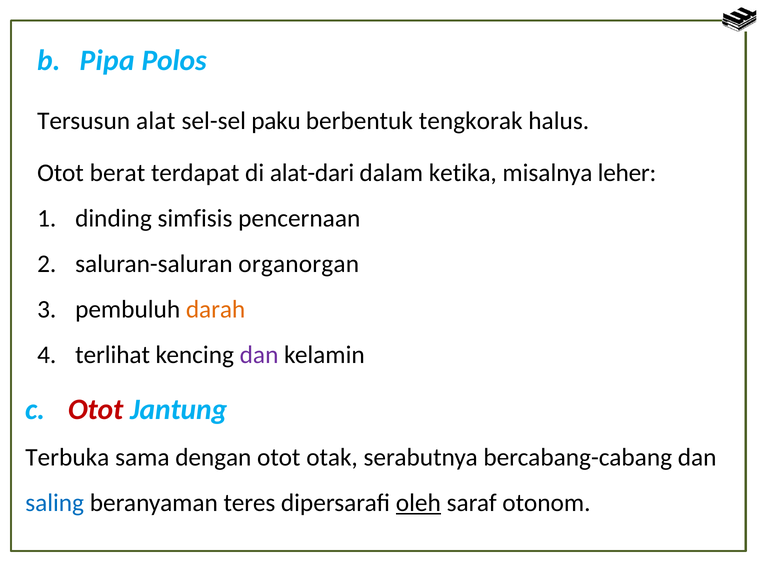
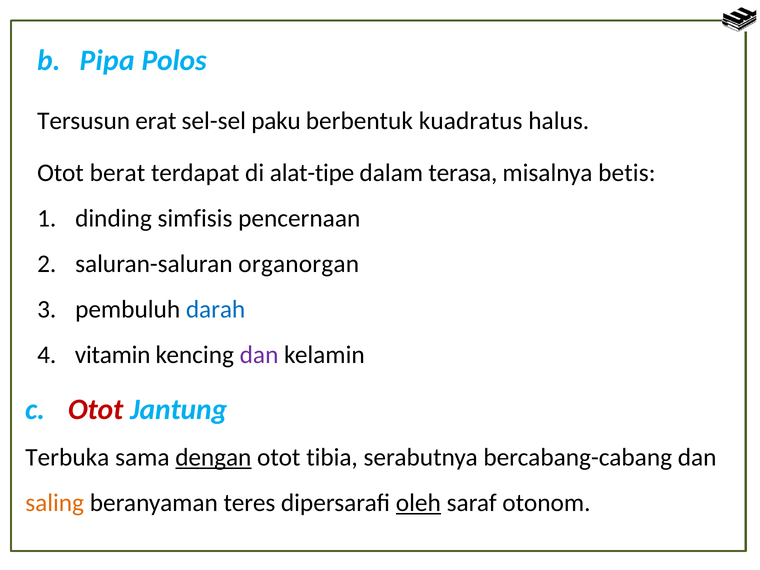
alat: alat -> erat (156, 121)
tengkorak: tengkorak -> kuadratus (471, 121)
alat-dari: alat-dari -> alat-tipe (312, 173)
ketika: ketika -> terasa (463, 173)
leher: leher -> betis (627, 173)
darah colour: orange -> blue (216, 310)
terlihat: terlihat -> vitamin (113, 355)
dengan underline: none -> present (213, 457)
otak: otak -> tibia (332, 457)
saling colour: blue -> orange (55, 503)
